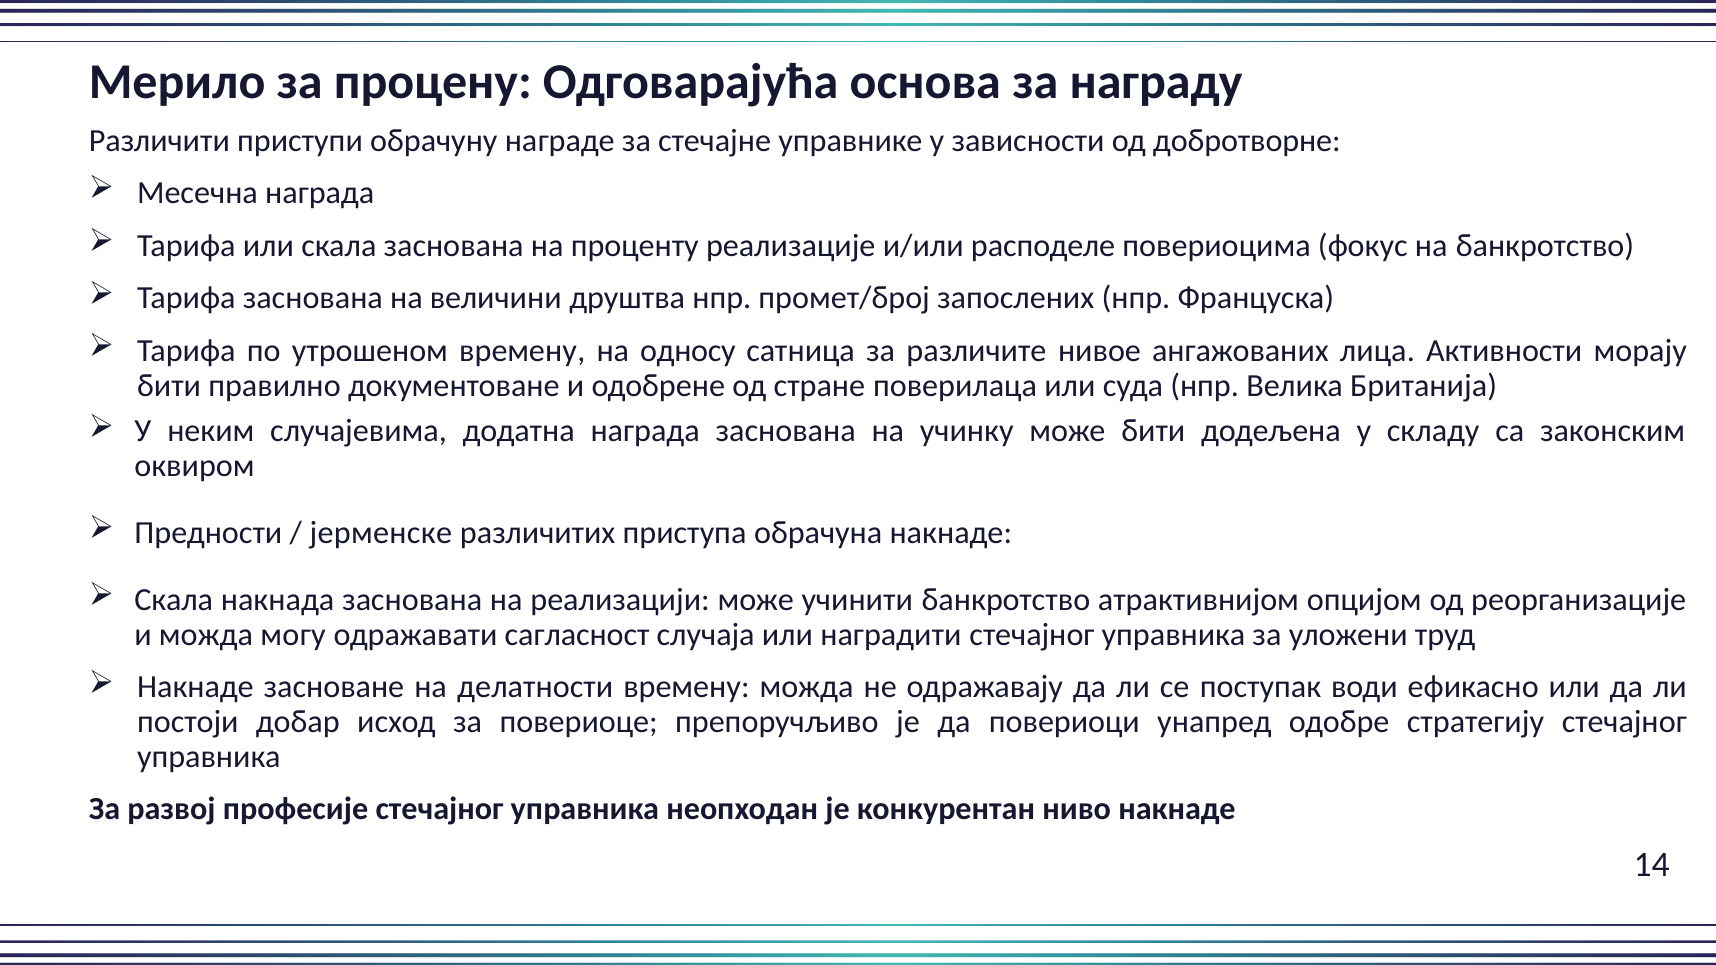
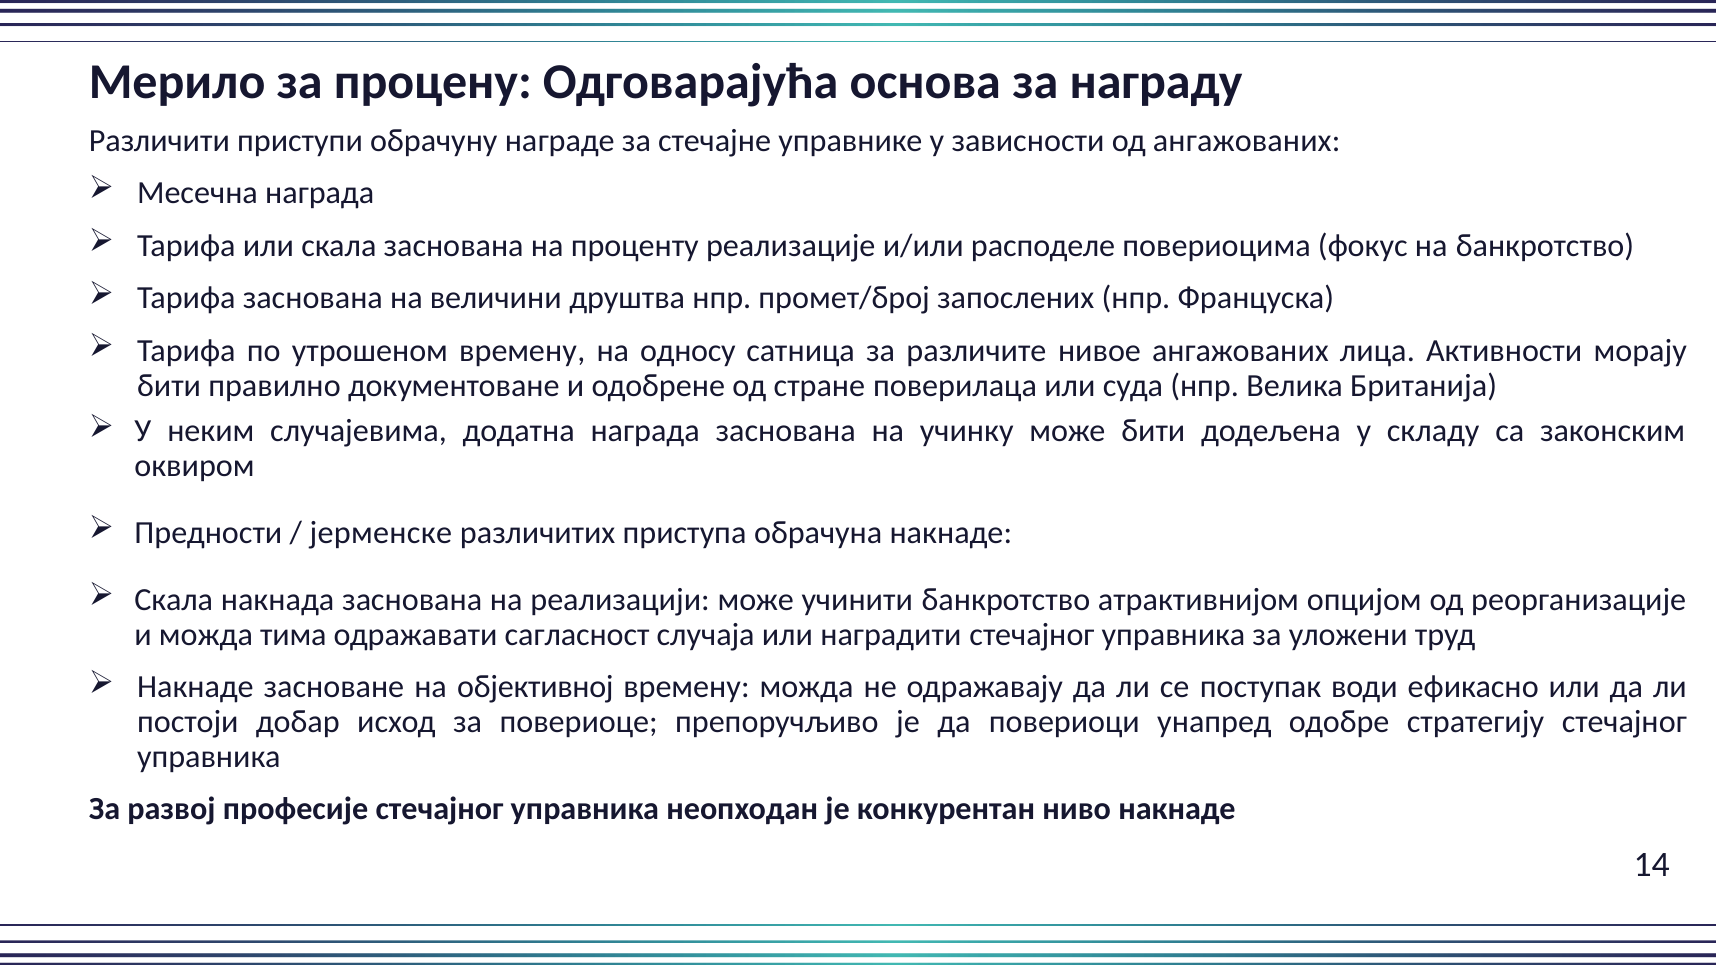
од добротворне: добротворне -> ангажованих (1247, 140)
могу: могу -> тима (293, 635)
делатности: делатности -> објективној (535, 687)
